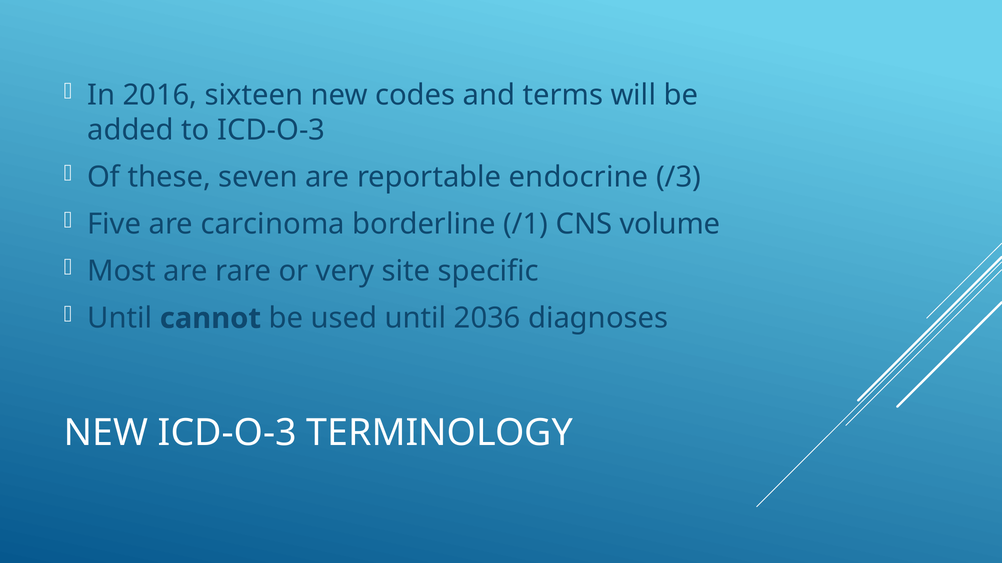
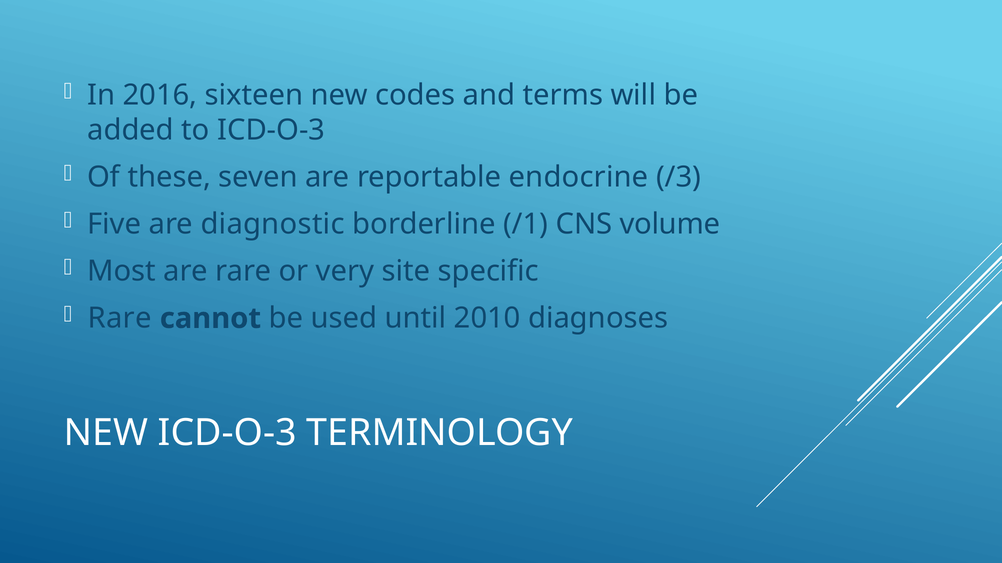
carcinoma: carcinoma -> diagnostic (273, 224)
Until: Until -> Rare (120, 319)
2036: 2036 -> 2010 (487, 319)
